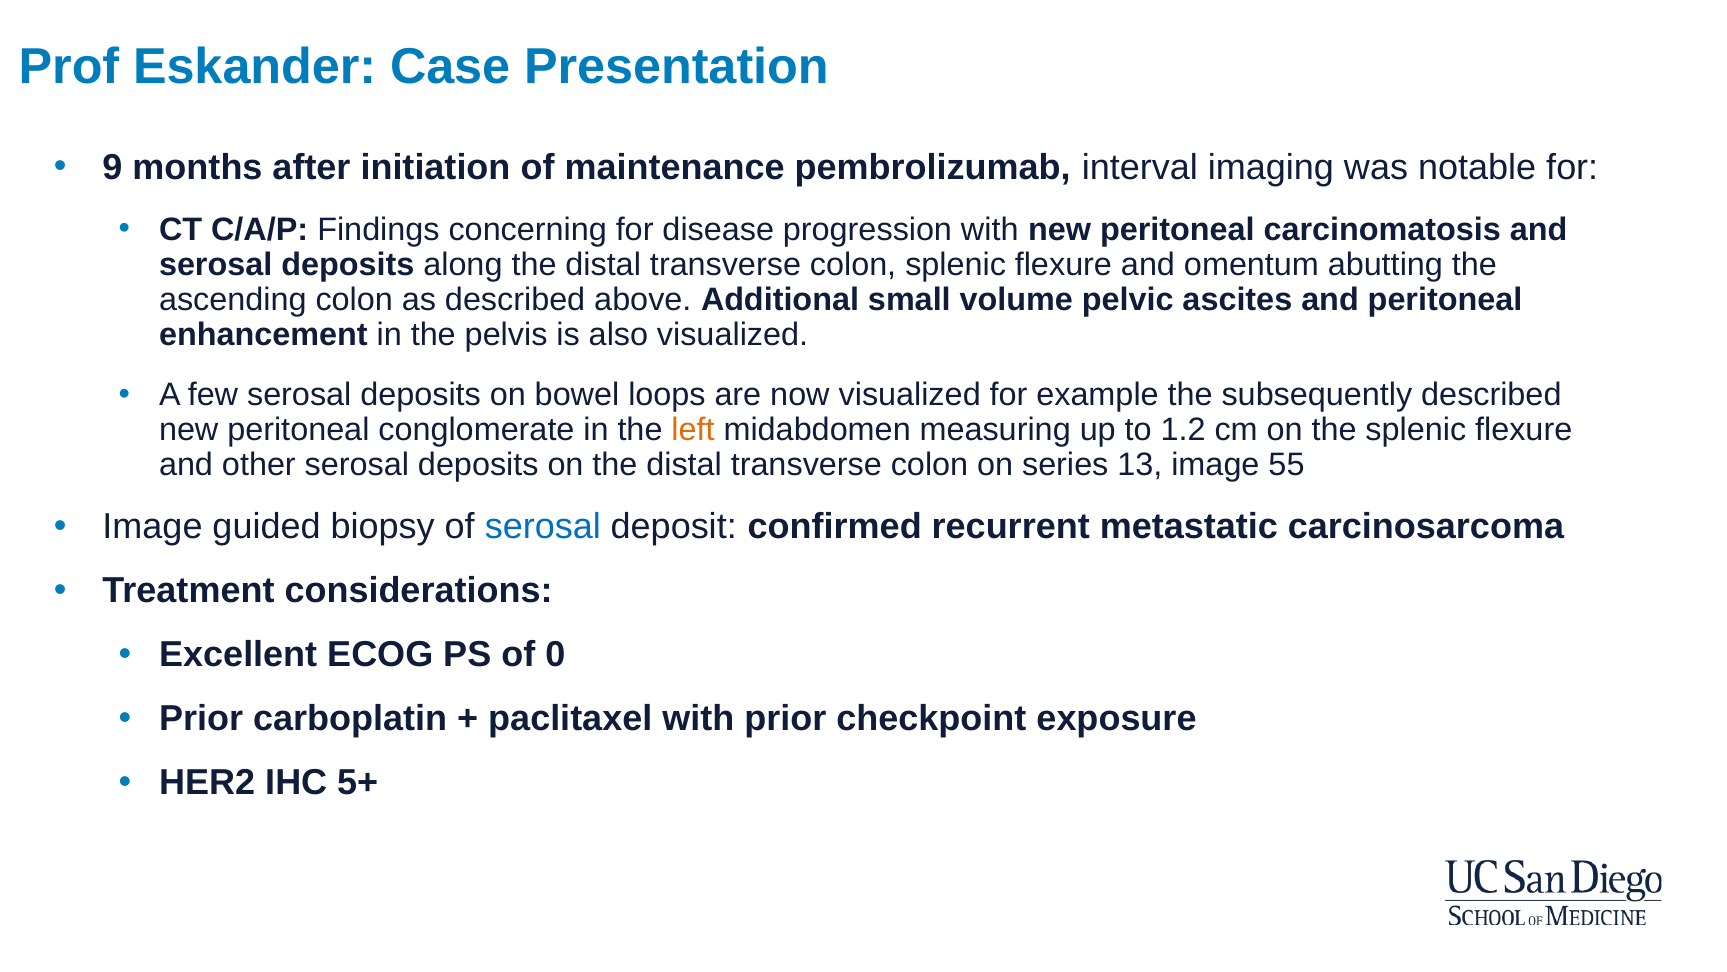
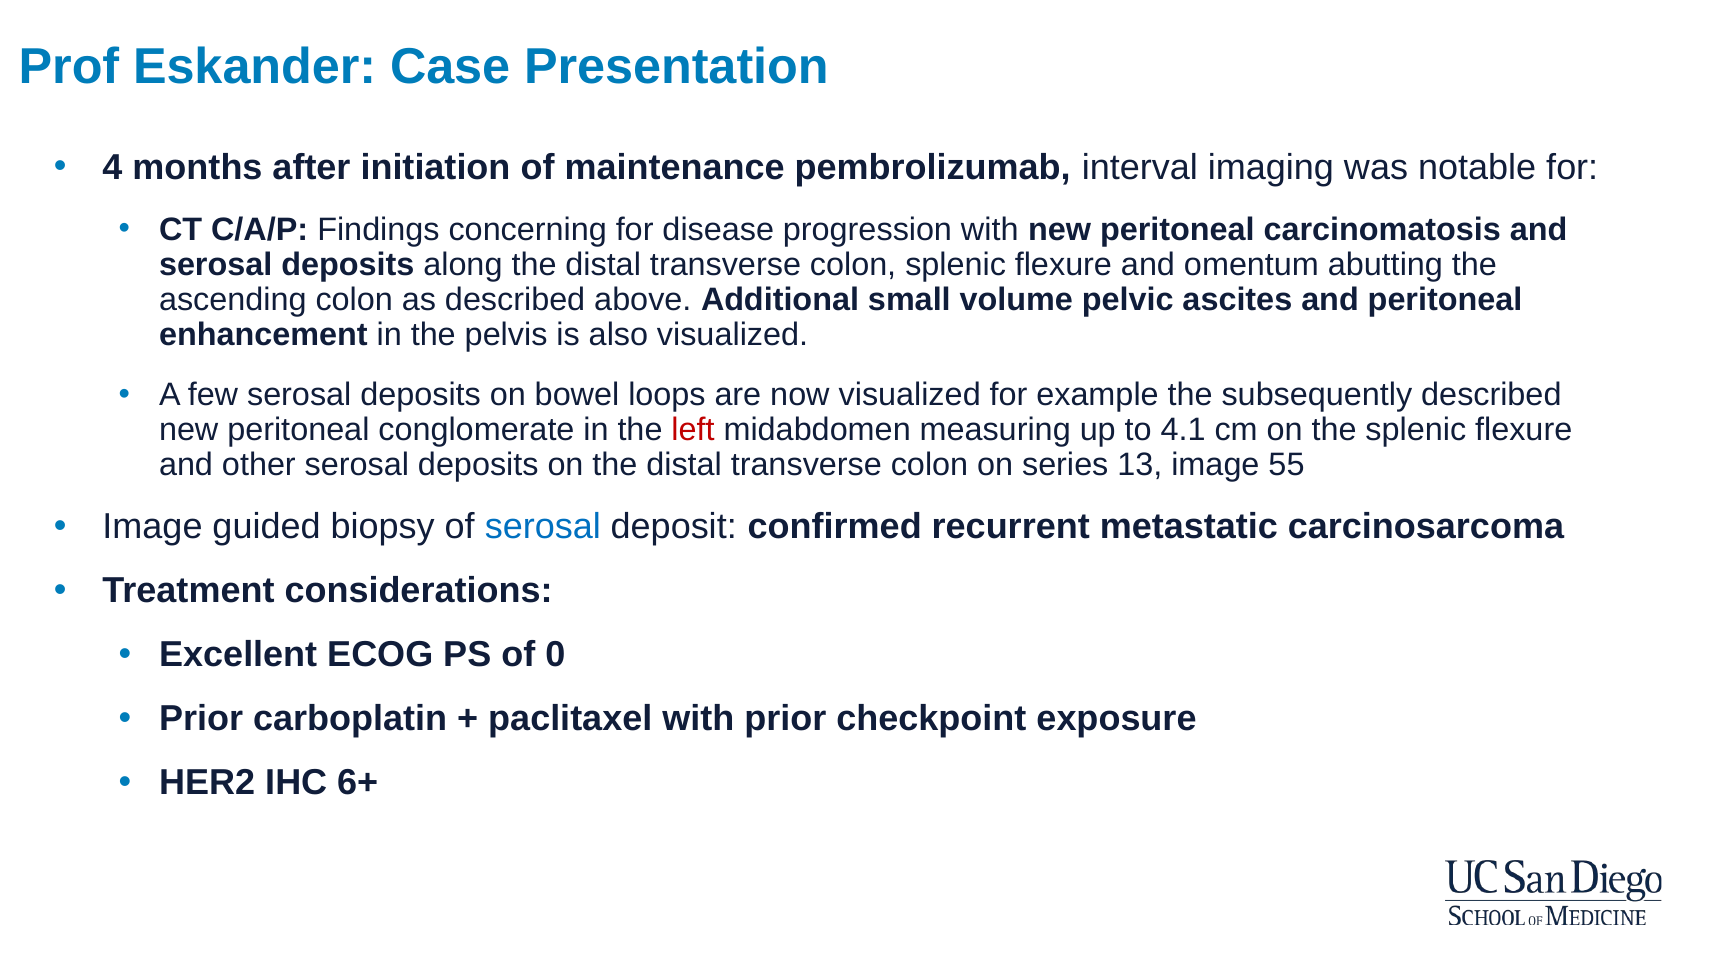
9: 9 -> 4 (113, 167)
left colour: orange -> red (693, 429)
1.2: 1.2 -> 4.1 (1183, 429)
5+: 5+ -> 6+ (358, 783)
